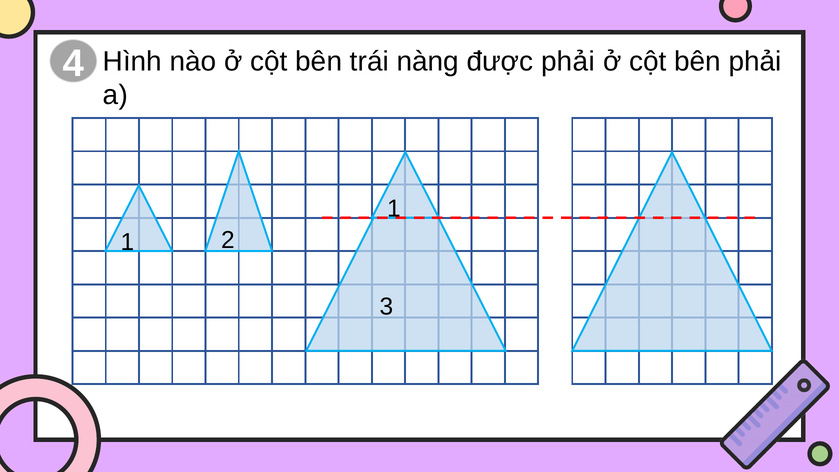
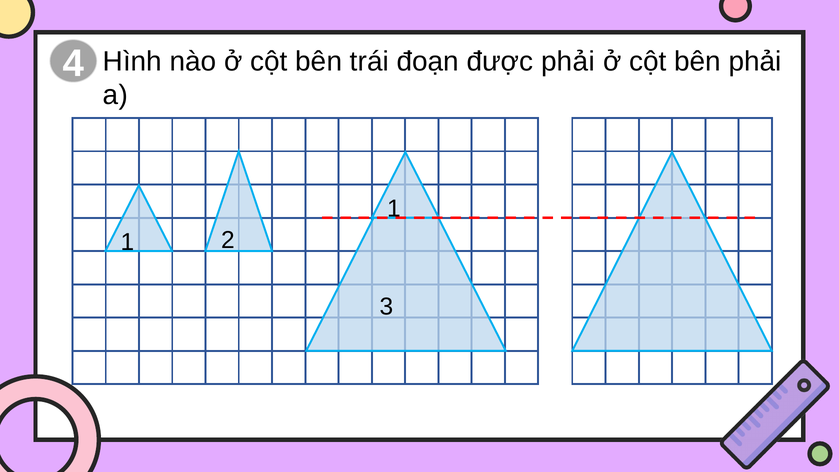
nàng: nàng -> đoạn (428, 61)
